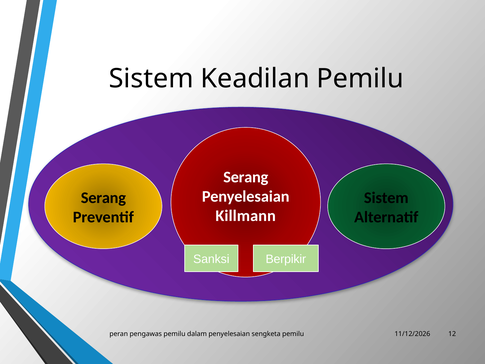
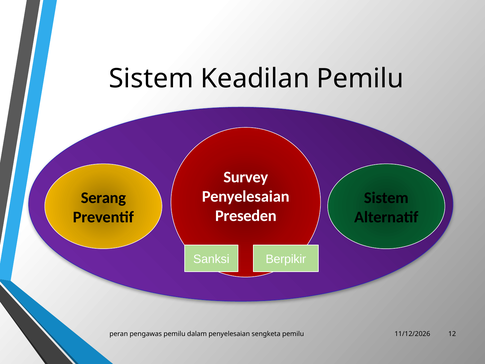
Serang: Serang -> Survey (246, 177)
Killmann: Killmann -> Preseden (246, 216)
